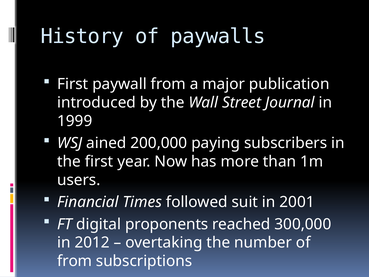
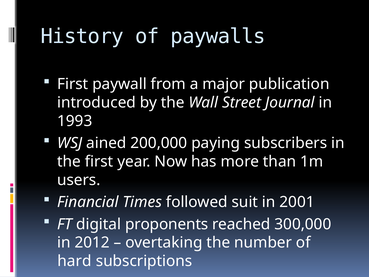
1999: 1999 -> 1993 (75, 121)
from: from -> hard (74, 261)
